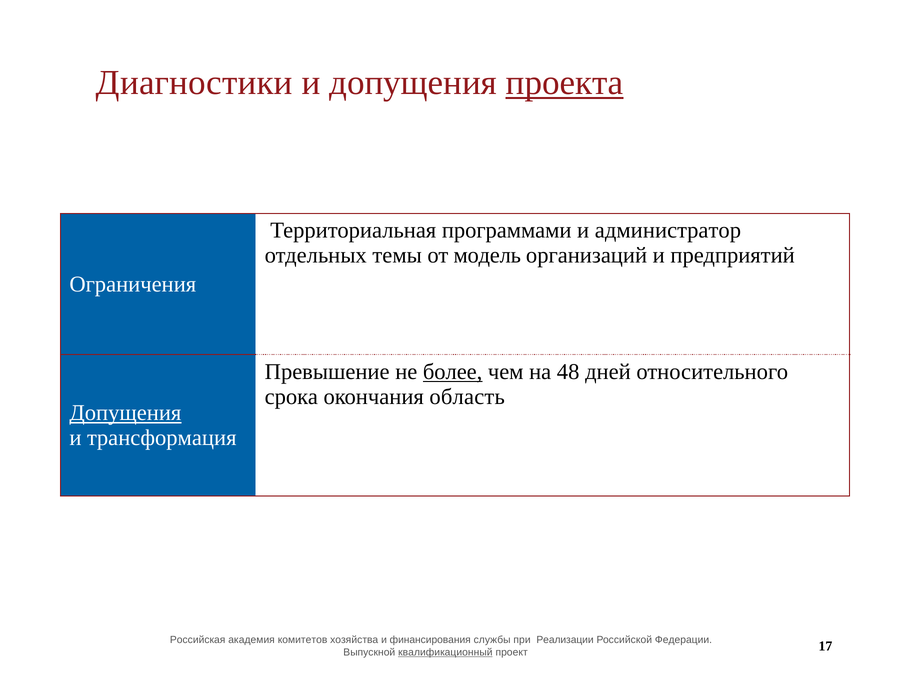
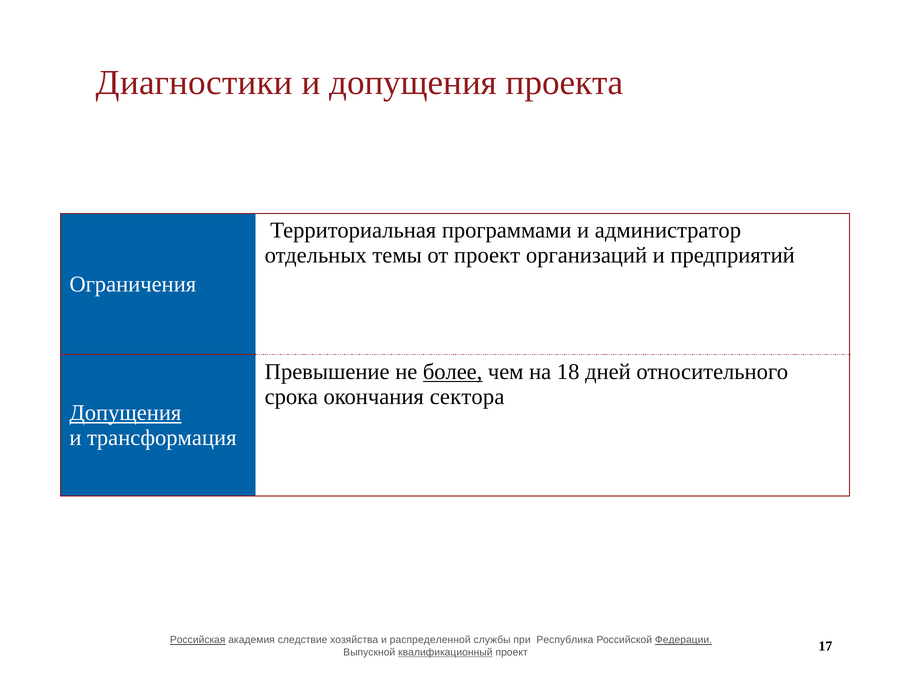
проекта underline: present -> none (564, 83)
от модель: модель -> проект (487, 256)
48: 48 -> 18 (568, 372)
область: область -> сектора (467, 397)
Российская underline: none -> present (198, 640)
комитетов: комитетов -> следствие (303, 640)
финансирования: финансирования -> распределенной (430, 640)
Реализации: Реализации -> Республика (565, 640)
Федерации underline: none -> present (683, 640)
